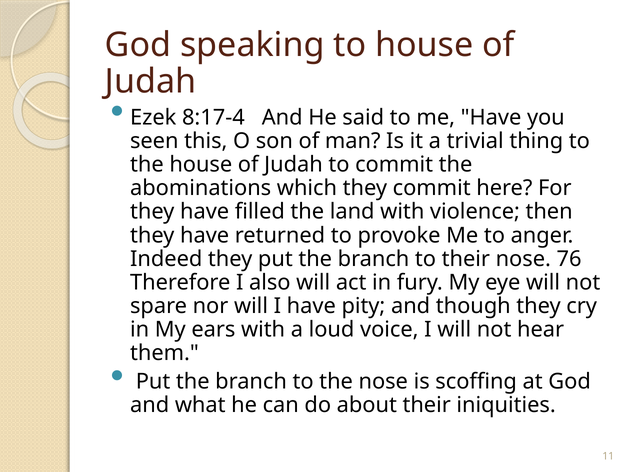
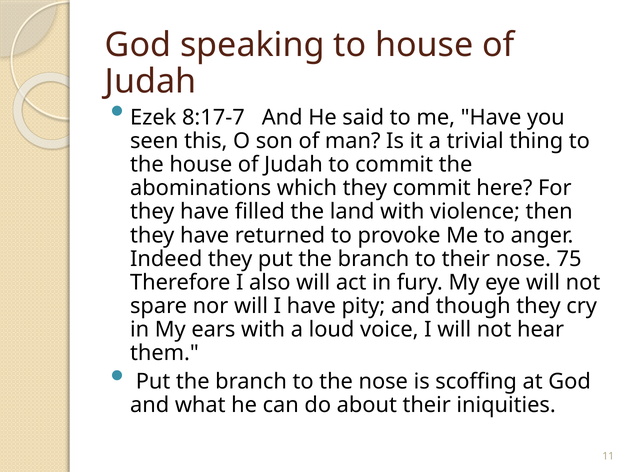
8:17-4: 8:17-4 -> 8:17-7 (213, 117)
76: 76 -> 75 (569, 259)
